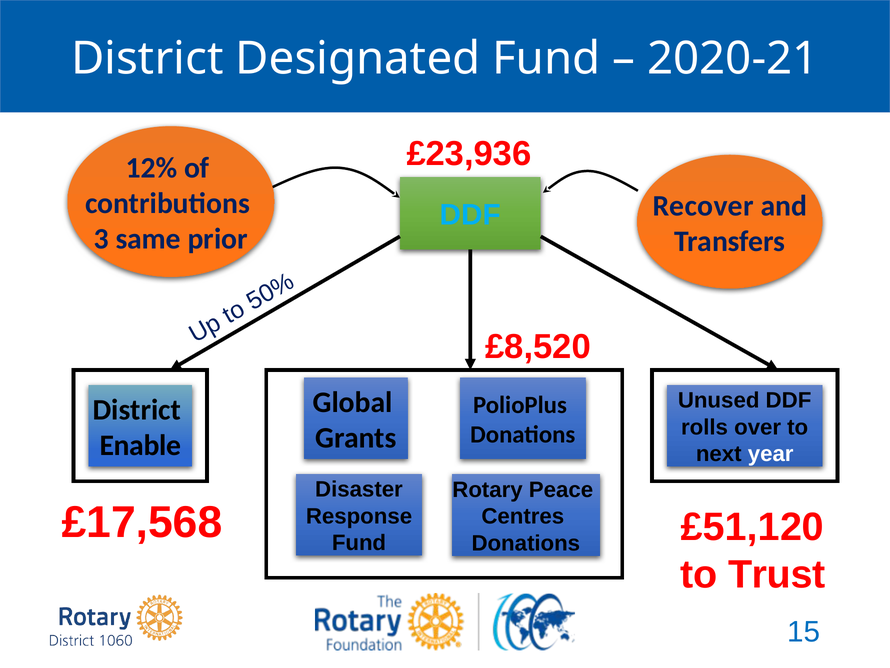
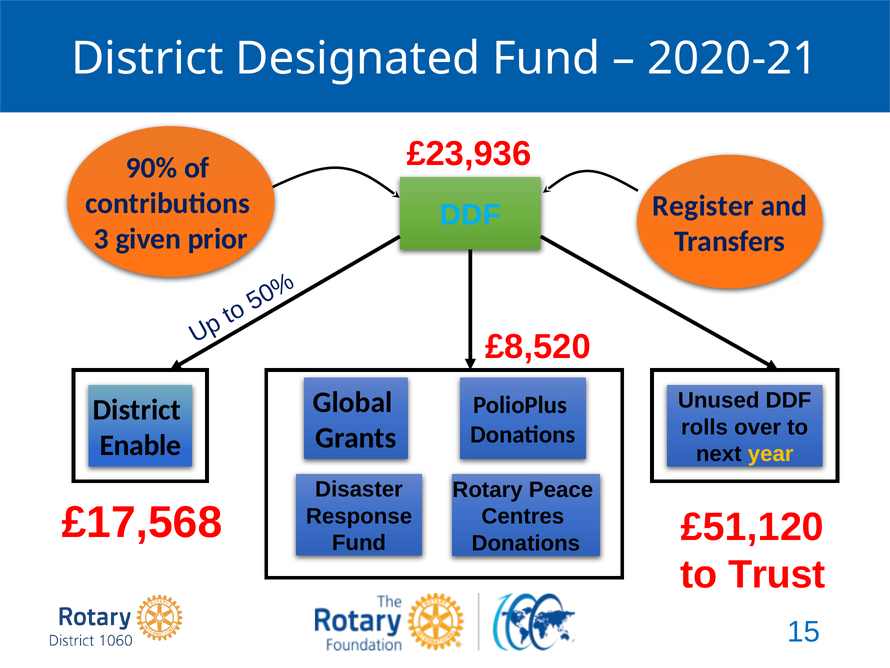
12%: 12% -> 90% (152, 168)
Recover: Recover -> Register (703, 206)
same: same -> given (148, 239)
year colour: white -> yellow (771, 454)
